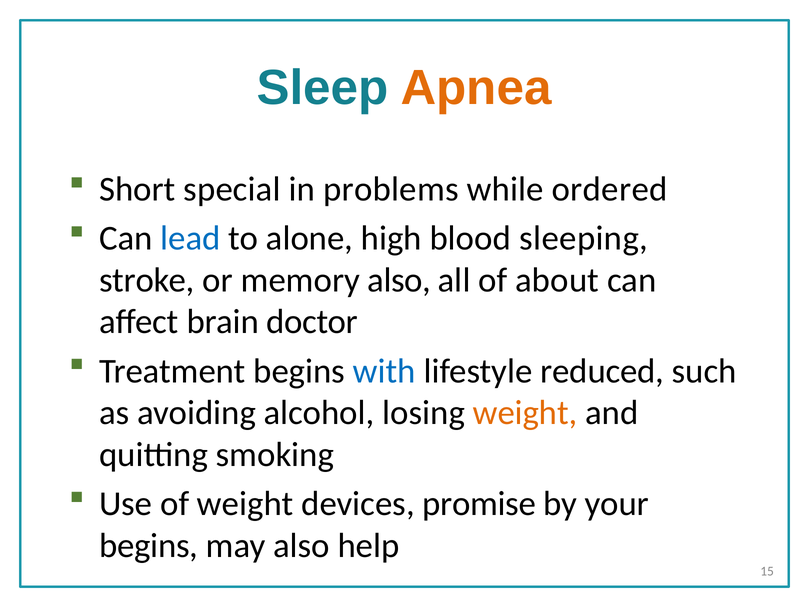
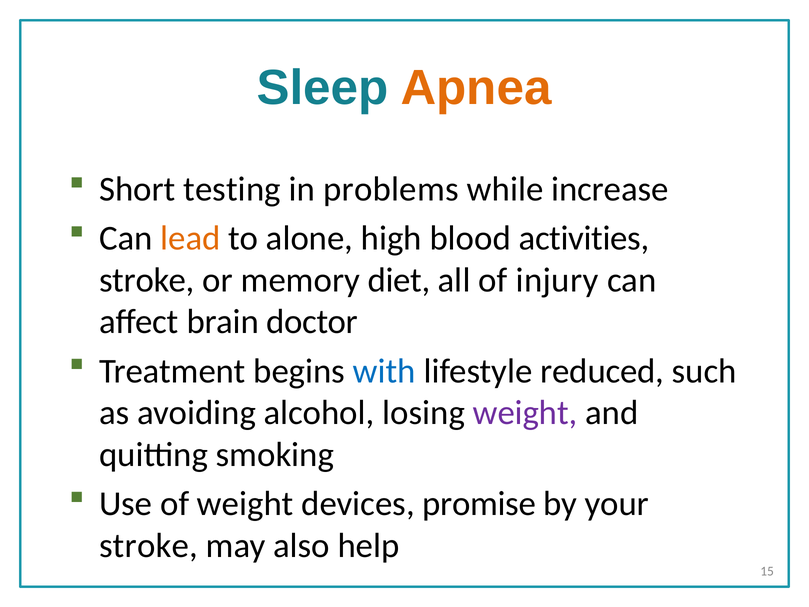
special: special -> testing (232, 189)
ordered: ordered -> increase (610, 189)
lead colour: blue -> orange (191, 238)
sleeping: sleeping -> activities (584, 238)
memory also: also -> diet (399, 280)
about: about -> injury (557, 280)
weight colour: orange -> purple (525, 413)
begins: begins -> stroke (148, 545)
